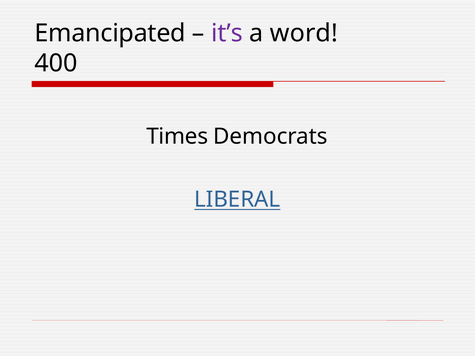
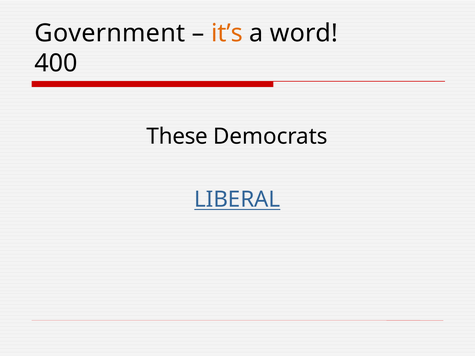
Emancipated: Emancipated -> Government (110, 33)
it’s colour: purple -> orange (227, 33)
Times: Times -> These (177, 137)
